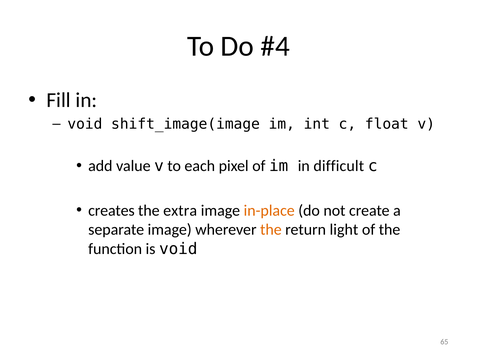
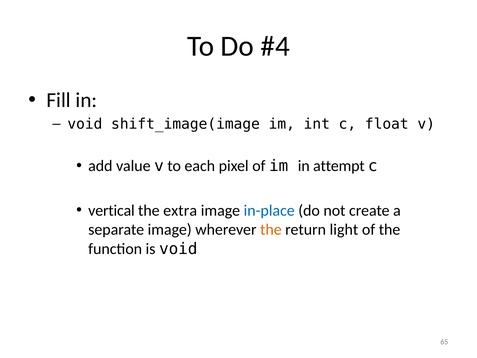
difficult: difficult -> attempt (339, 166)
creates: creates -> vertical (111, 210)
in-place colour: orange -> blue (269, 210)
